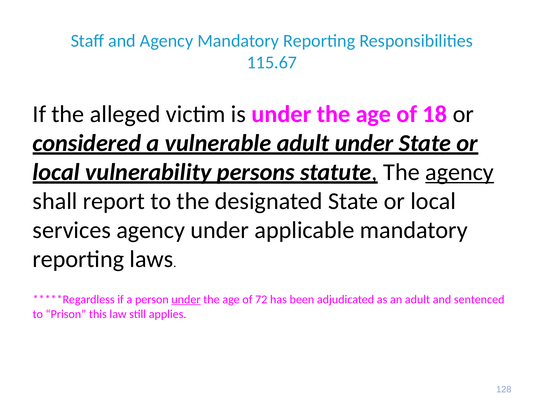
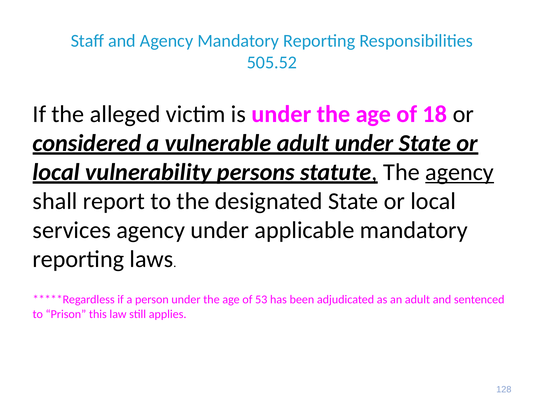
115.67: 115.67 -> 505.52 (272, 62)
under underline: present -> none (186, 300)
72: 72 -> 53 (261, 300)
